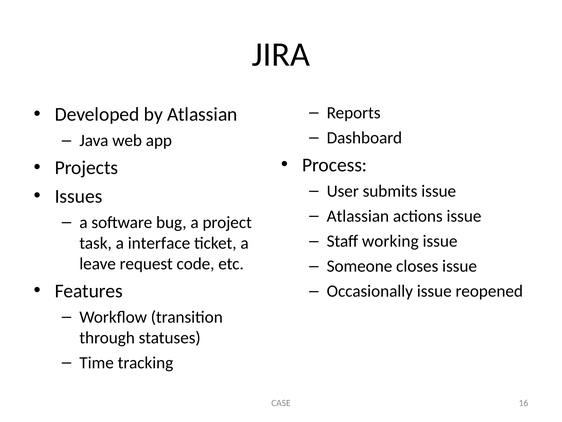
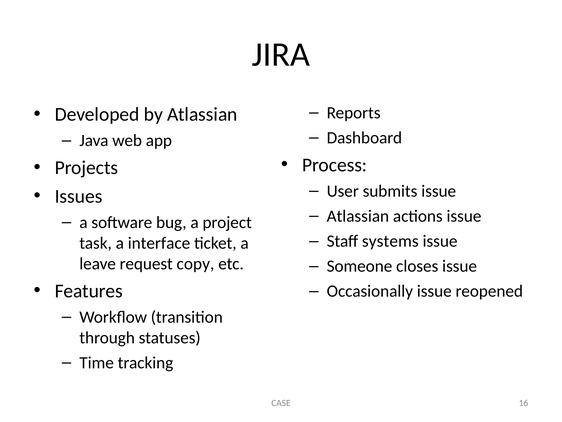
working: working -> systems (390, 241)
code: code -> copy (195, 263)
